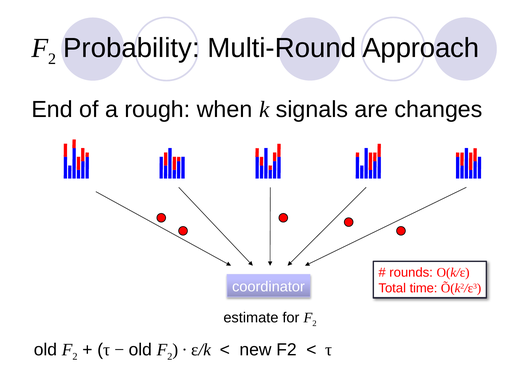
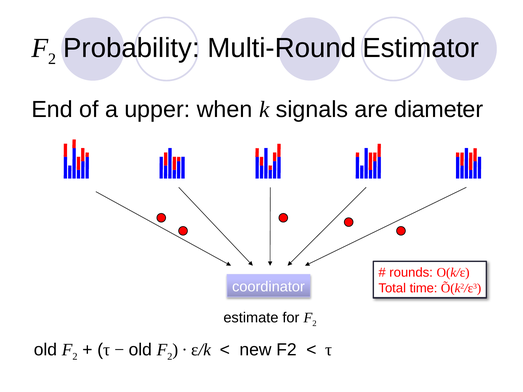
Approach: Approach -> Estimator (421, 48)
rough: rough -> upper (157, 110)
changes: changes -> diameter (439, 110)
